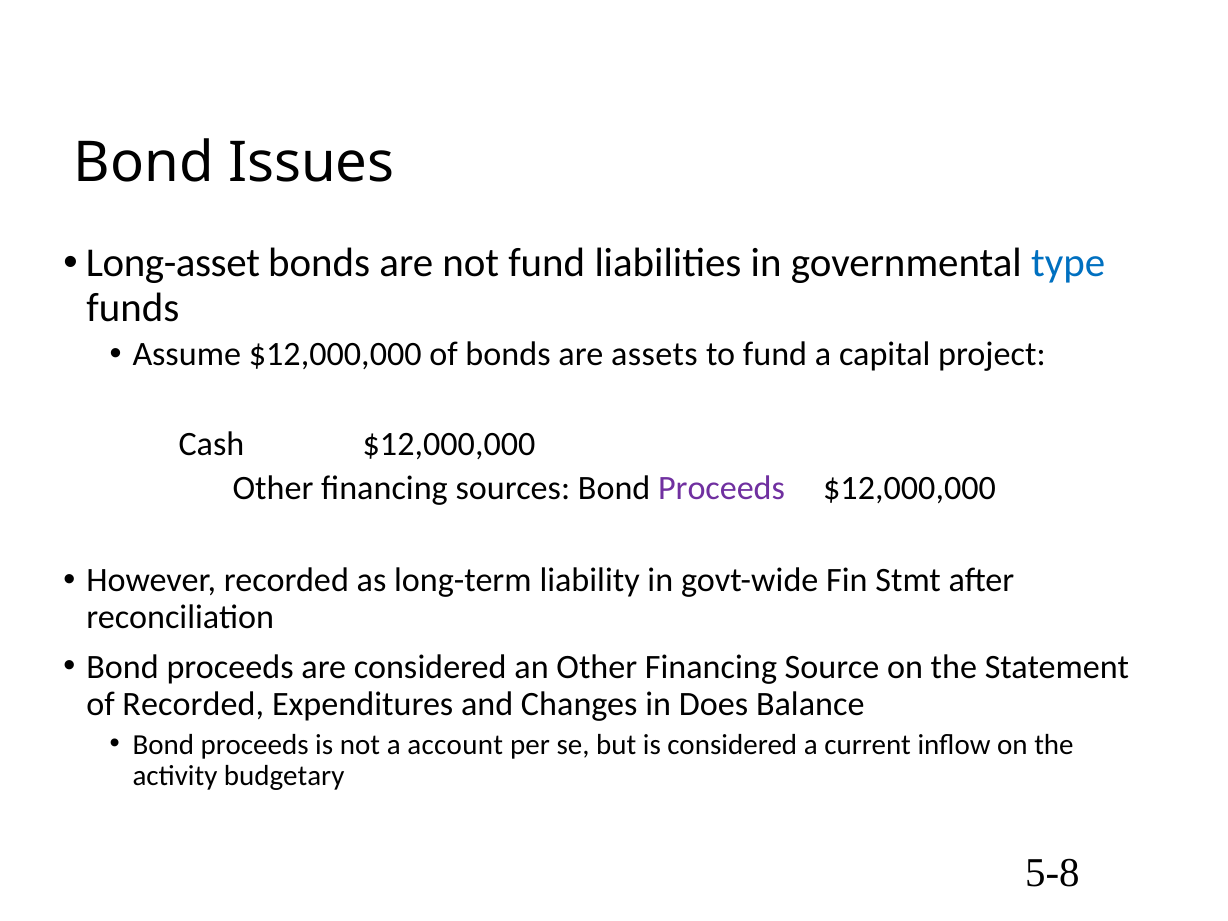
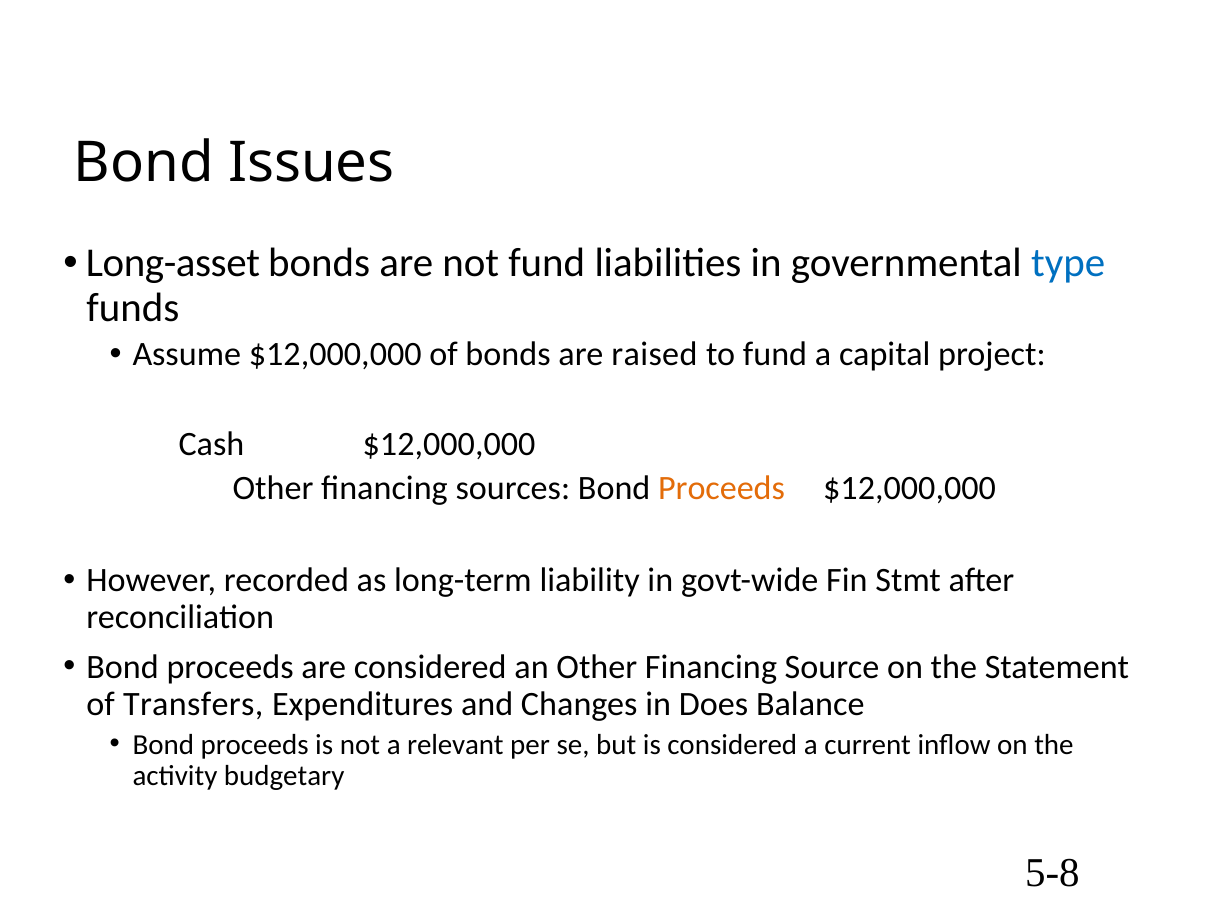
assets: assets -> raised (654, 354)
Proceeds colour: purple -> orange (722, 488)
of Recorded: Recorded -> Transfers (193, 704)
account: account -> relevant (455, 744)
